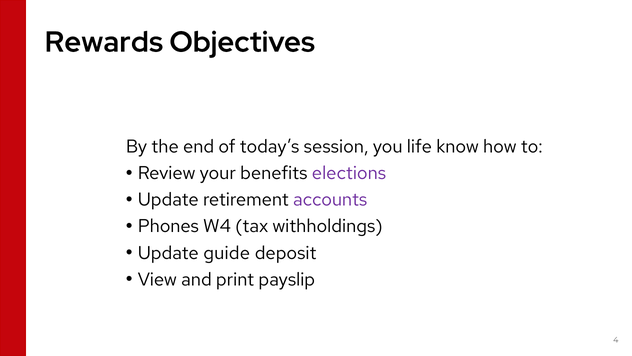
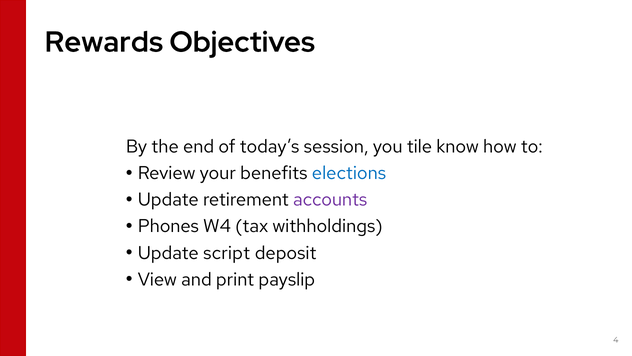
life: life -> tile (419, 147)
elections colour: purple -> blue (349, 173)
guide: guide -> script (227, 253)
